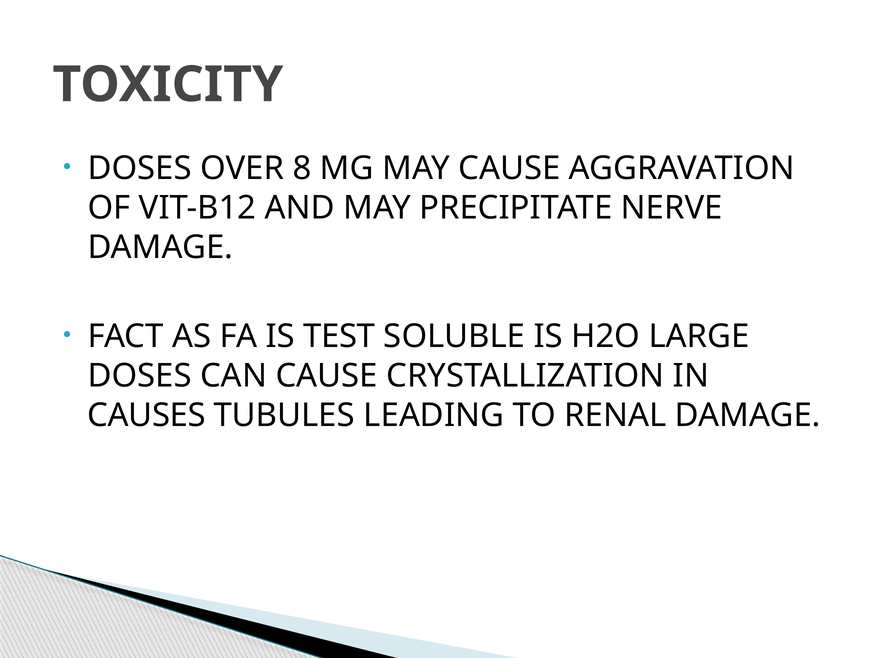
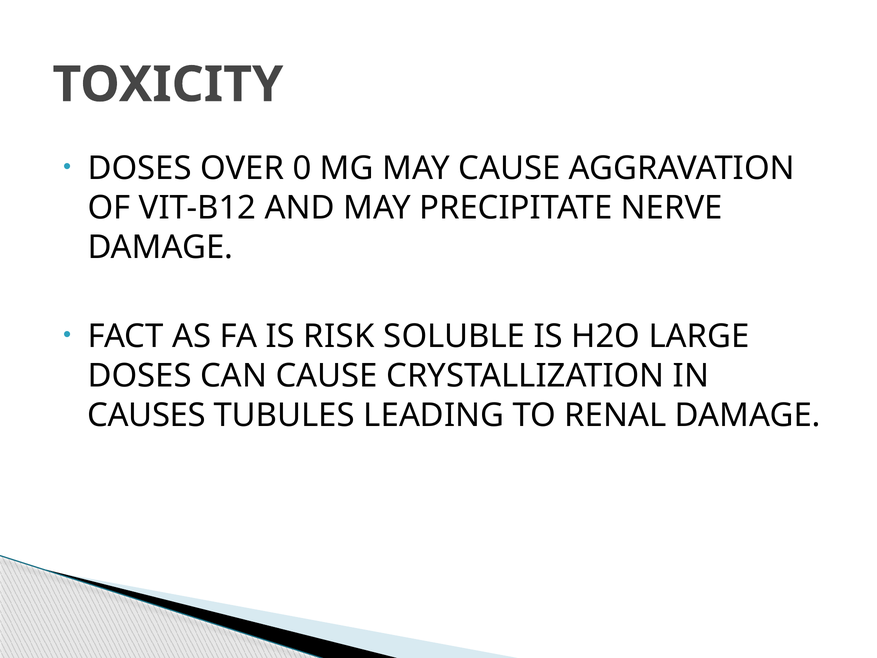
8: 8 -> 0 (302, 168)
TEST: TEST -> RISK (339, 336)
